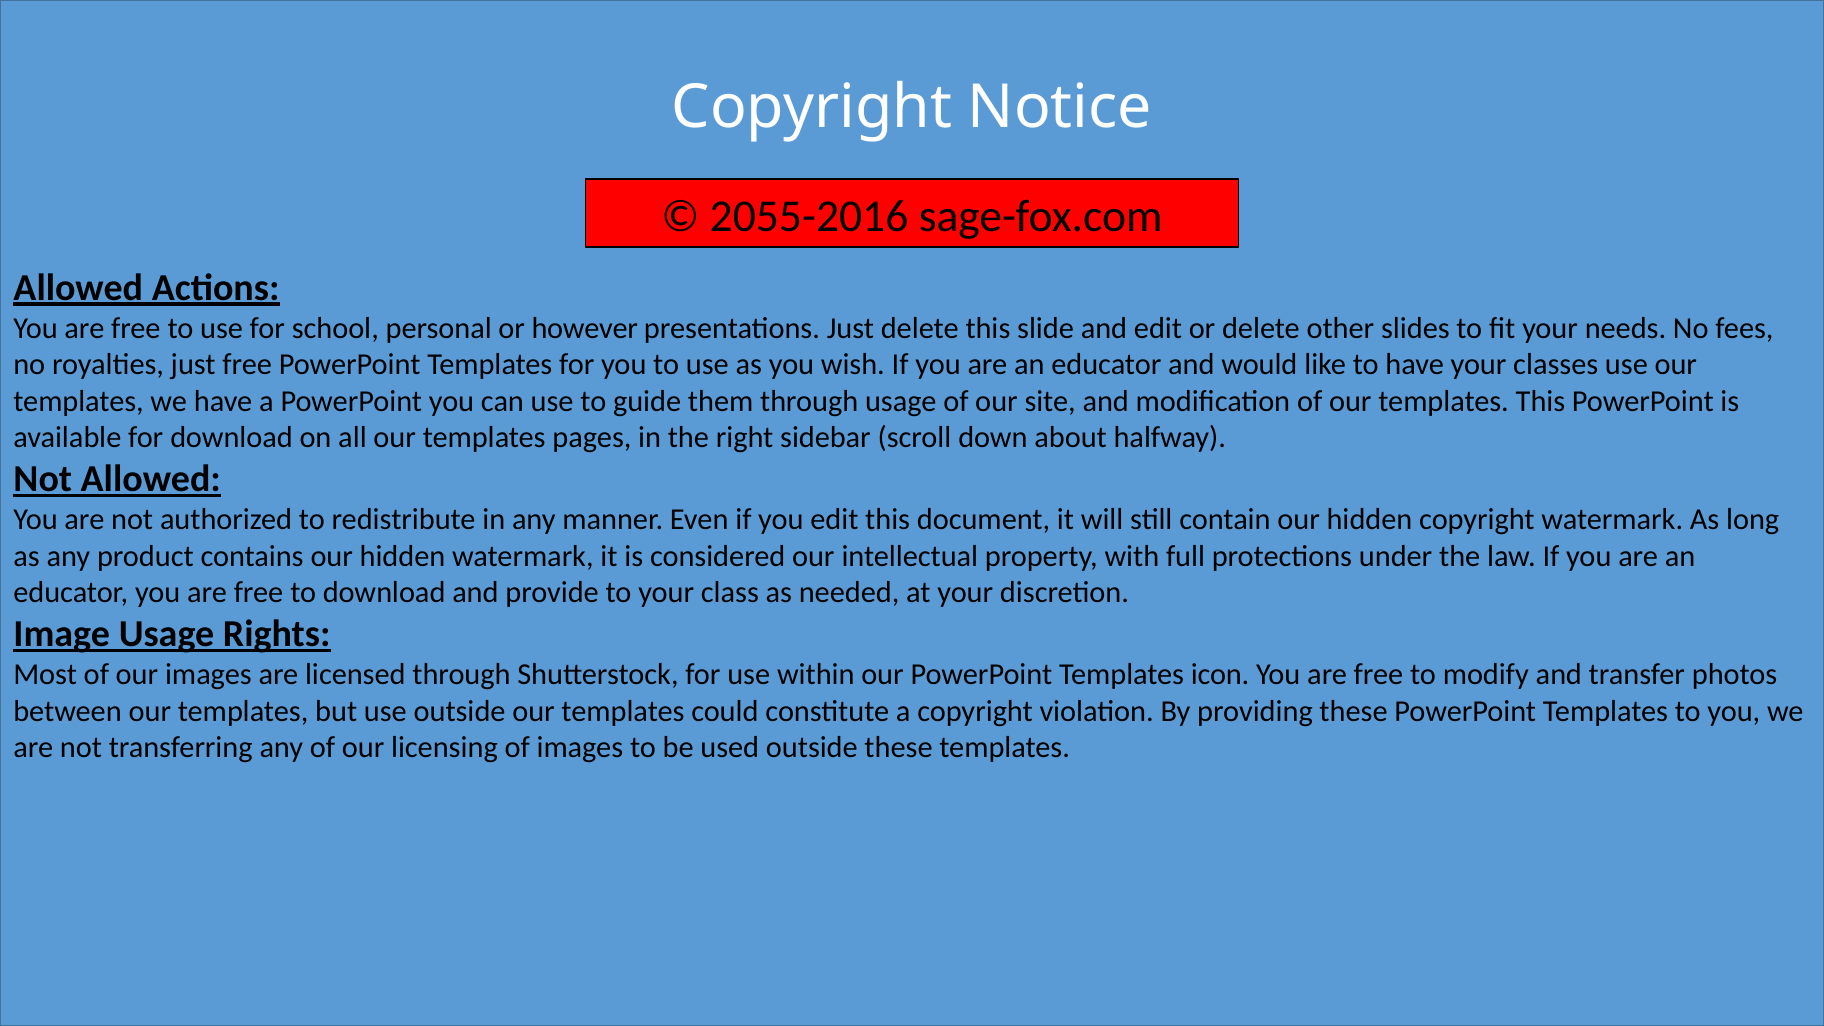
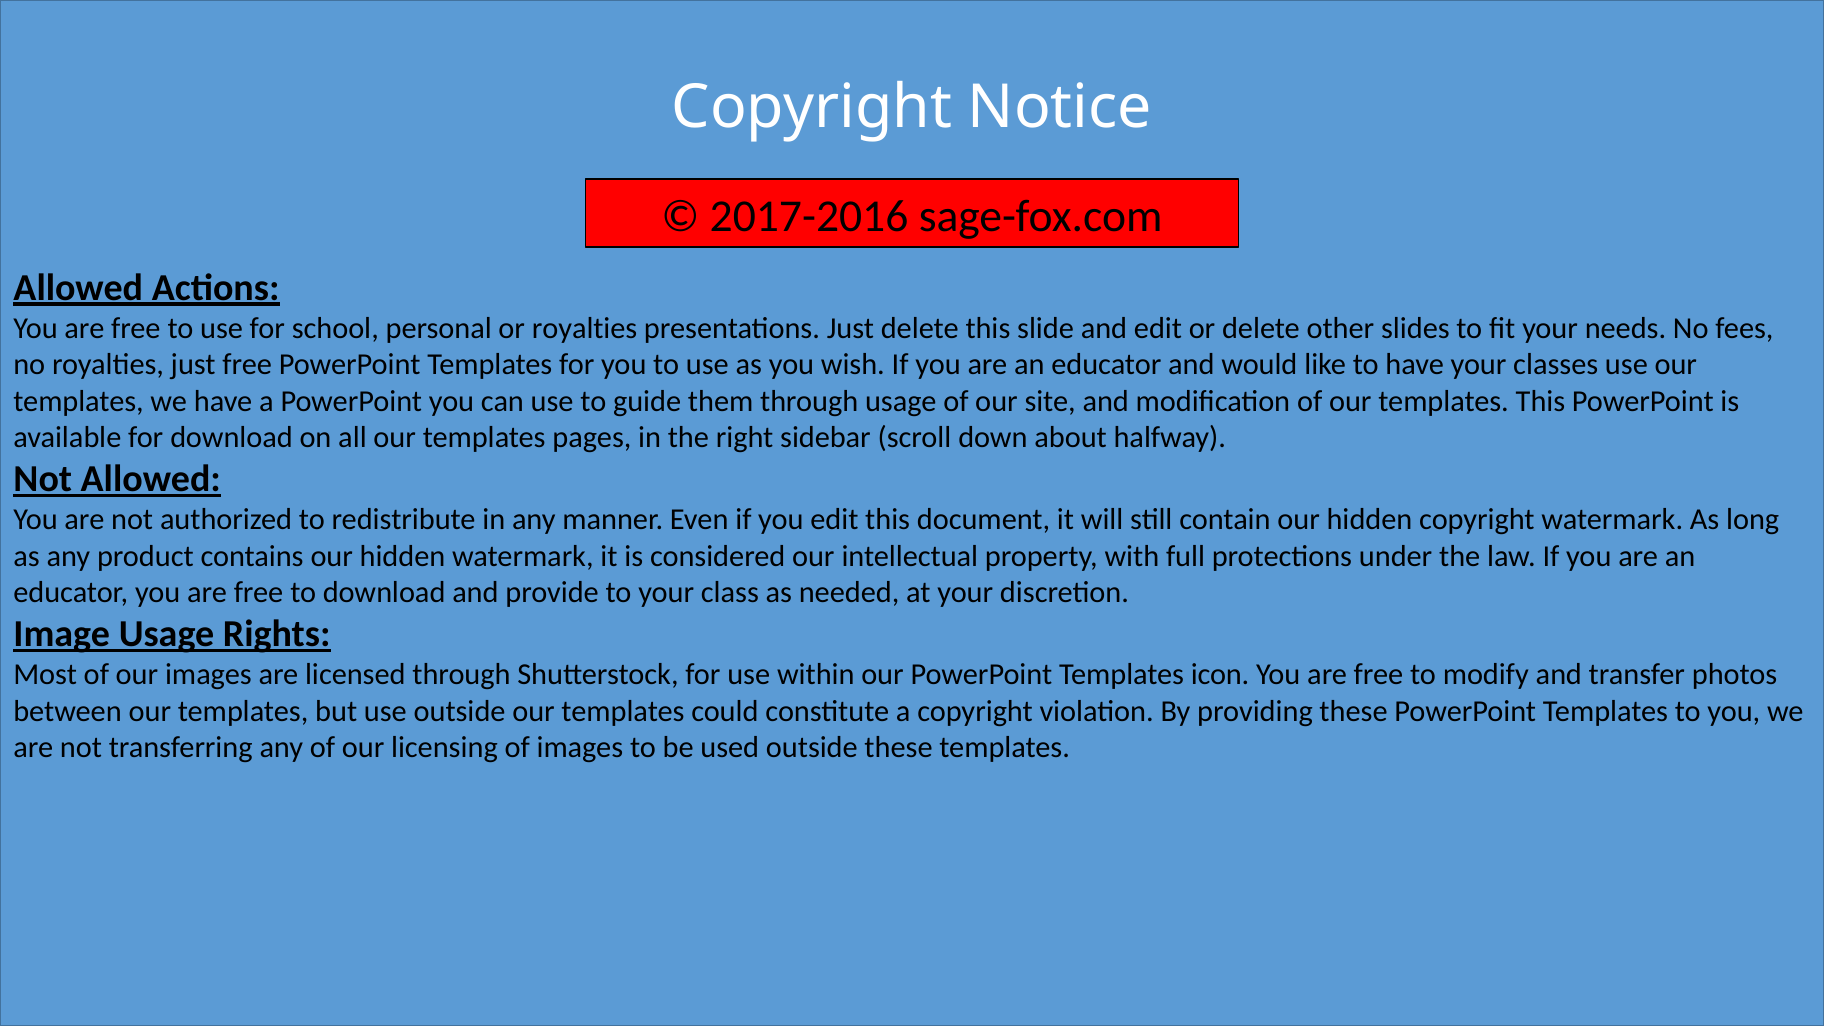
2055-2016: 2055-2016 -> 2017-2016 (809, 216)
or however: however -> royalties (585, 328)
